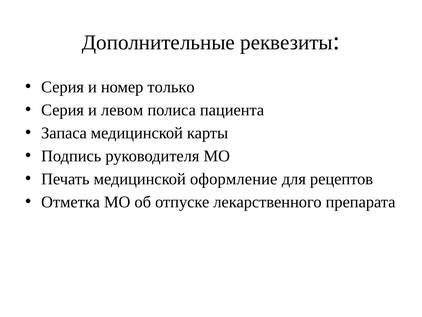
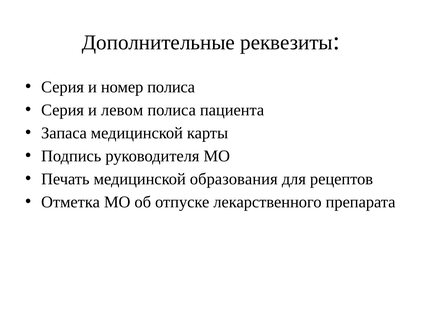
номер только: только -> полиса (171, 87)
оформление: оформление -> образования (234, 179)
